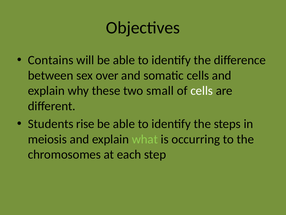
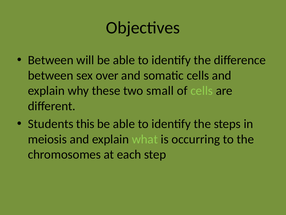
Contains: Contains -> Between (51, 60)
cells colour: white -> light green (202, 91)
rise: rise -> this (85, 124)
